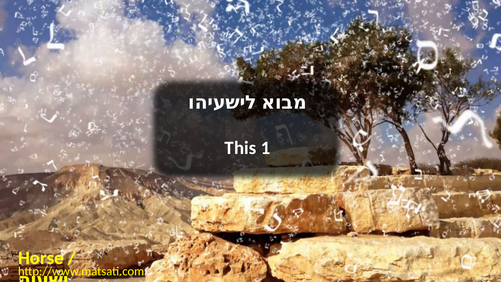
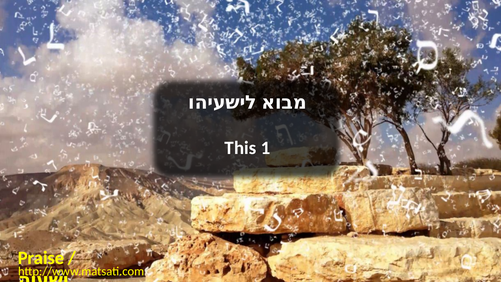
Horse: Horse -> Praise (41, 258)
